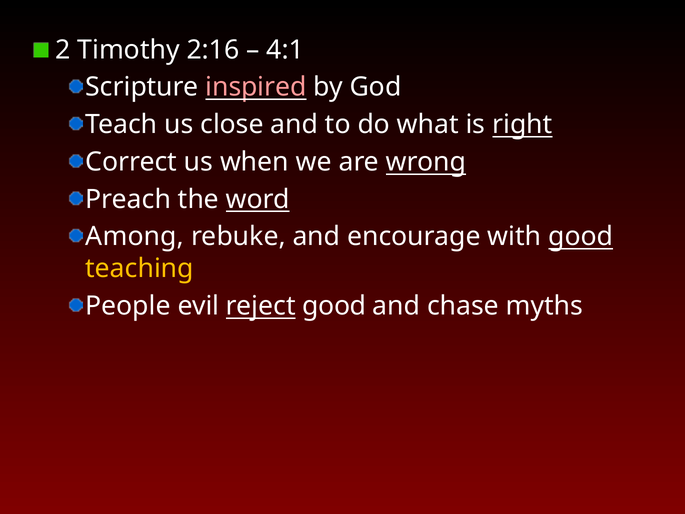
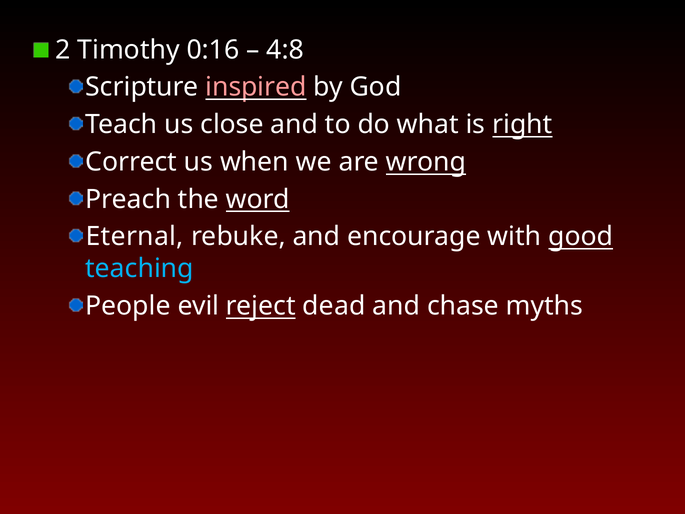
2:16: 2:16 -> 0:16 (213, 50)
4:1: 4:1 -> 4:8 (285, 50)
Among: Among -> Eternal (135, 236)
teaching colour: yellow -> light blue (140, 268)
reject good: good -> dead (334, 306)
